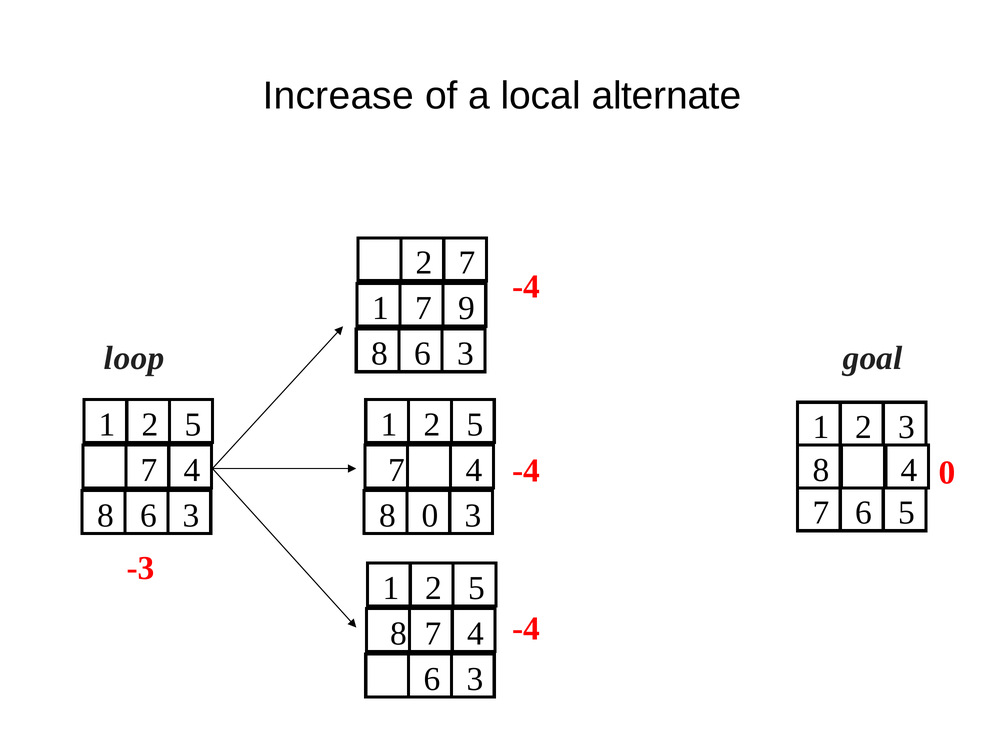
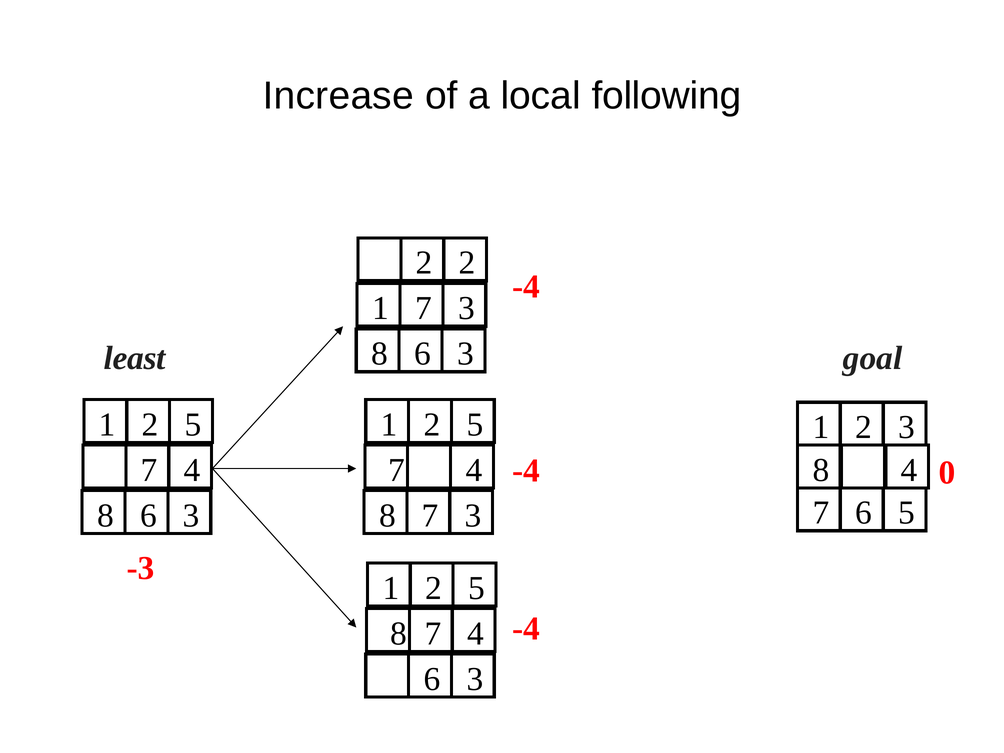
alternate: alternate -> following (666, 96)
2 7: 7 -> 2 (467, 263)
1 7 9: 9 -> 3 (466, 308)
loop: loop -> least (135, 358)
0: 0 -> 7 (430, 515)
